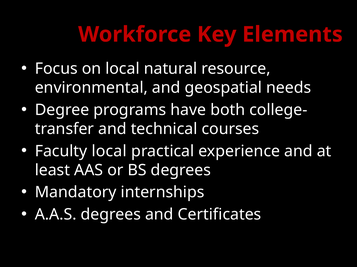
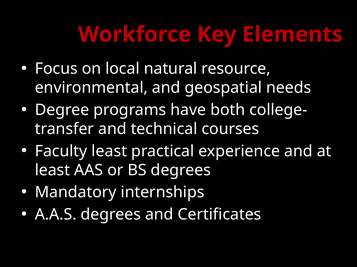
Faculty local: local -> least (109, 151)
